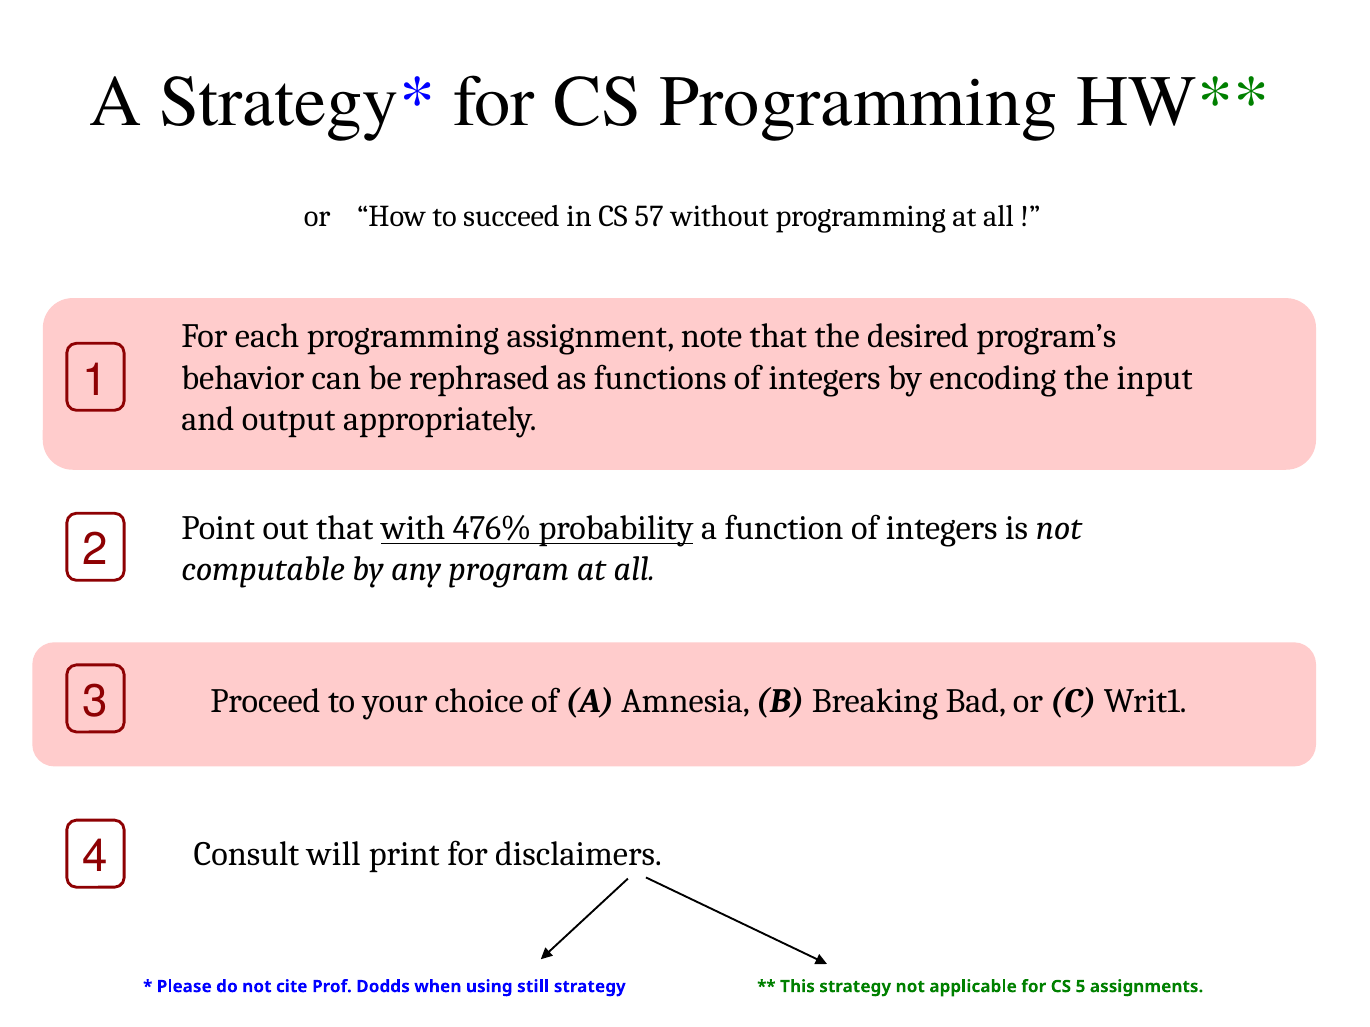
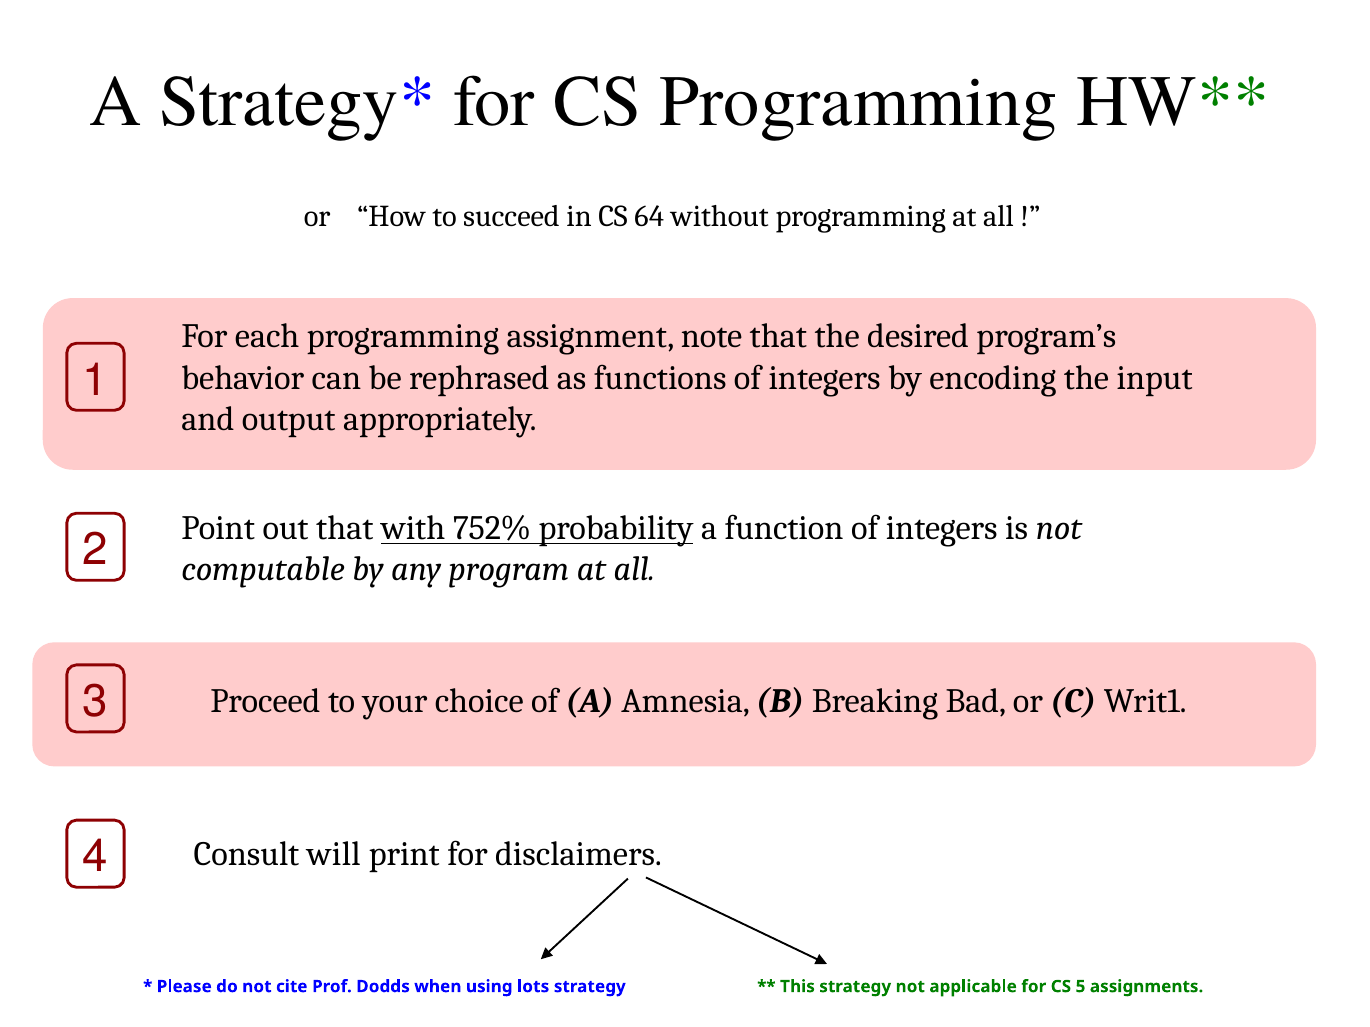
57: 57 -> 64 (649, 217)
476%: 476% -> 752% (492, 529)
still: still -> lots (533, 987)
